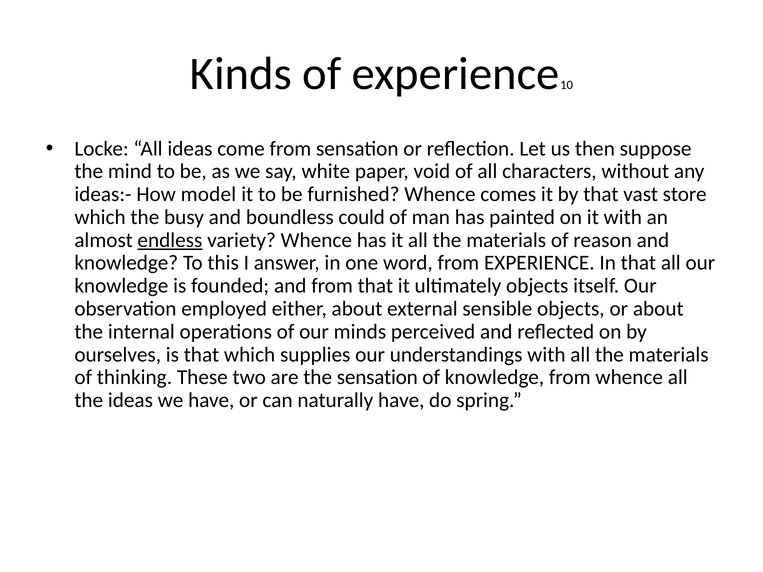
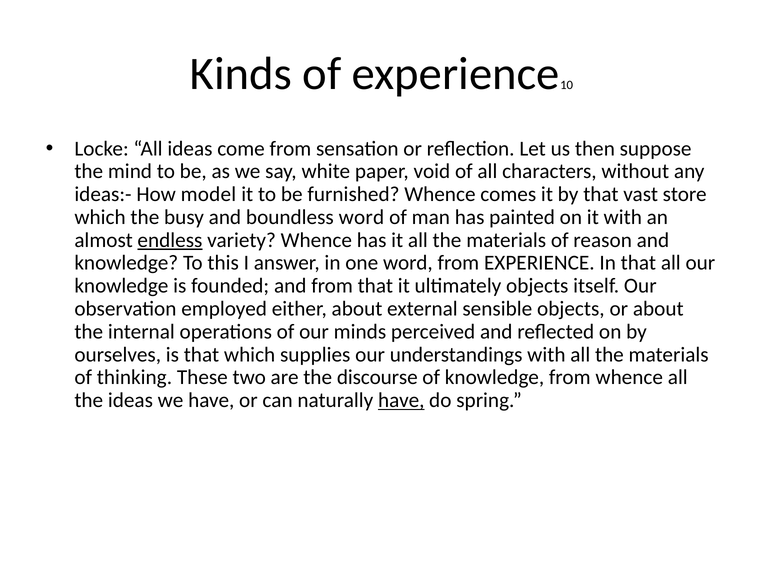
boundless could: could -> word (361, 217)
the sensation: sensation -> discourse (377, 378)
have underline: none -> present (401, 400)
